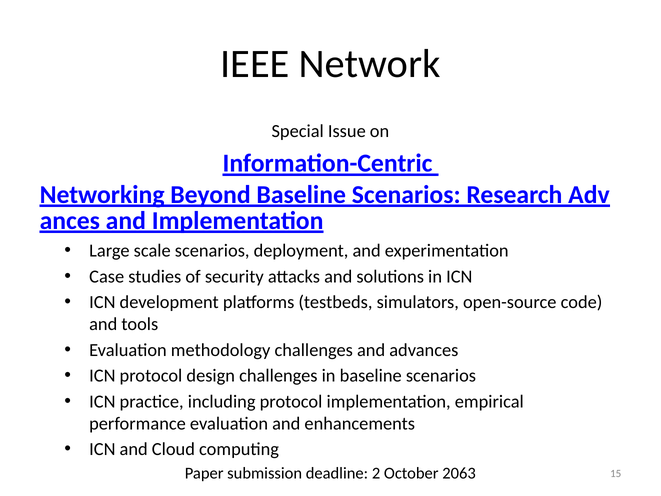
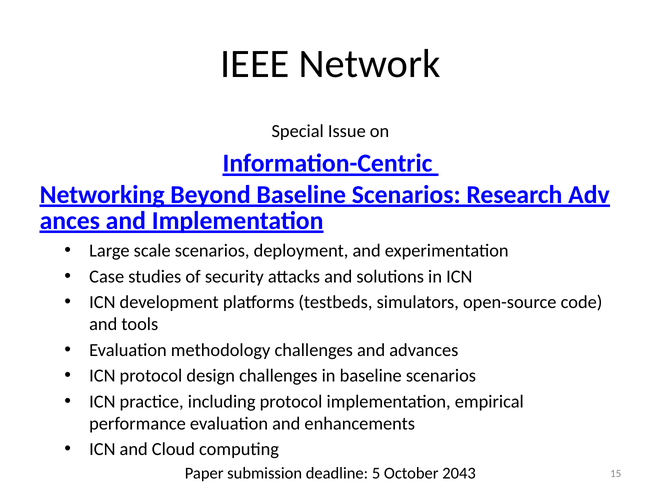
2: 2 -> 5 (376, 473)
2063: 2063 -> 2043 (459, 473)
